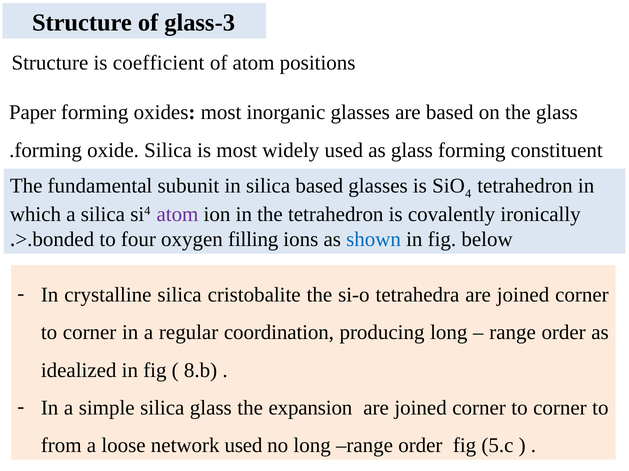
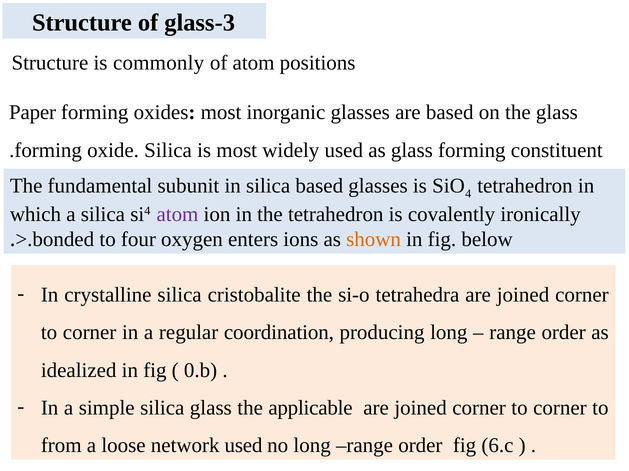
coefficient: coefficient -> commonly (159, 63)
filling: filling -> enters (253, 240)
shown colour: blue -> orange (374, 240)
8.b: 8.b -> 0.b (201, 371)
expansion: expansion -> applicable (310, 409)
5.c: 5.c -> 6.c (497, 446)
